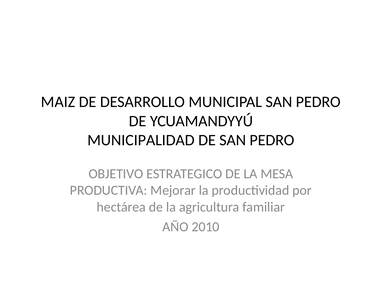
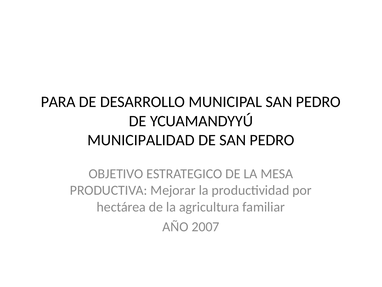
MAIZ: MAIZ -> PARA (58, 102)
2010: 2010 -> 2007 (206, 227)
